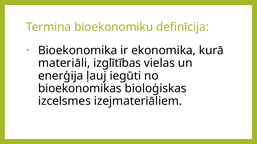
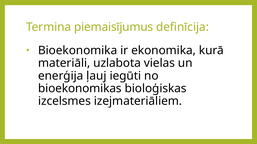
bioekonomiku: bioekonomiku -> piemaisījumus (114, 27)
izglītības: izglītības -> uzlabota (117, 63)
